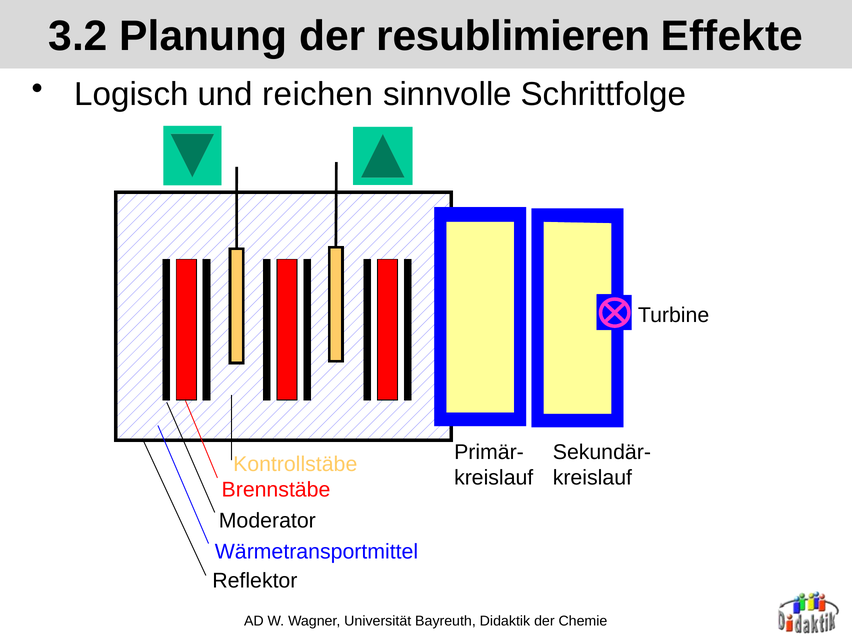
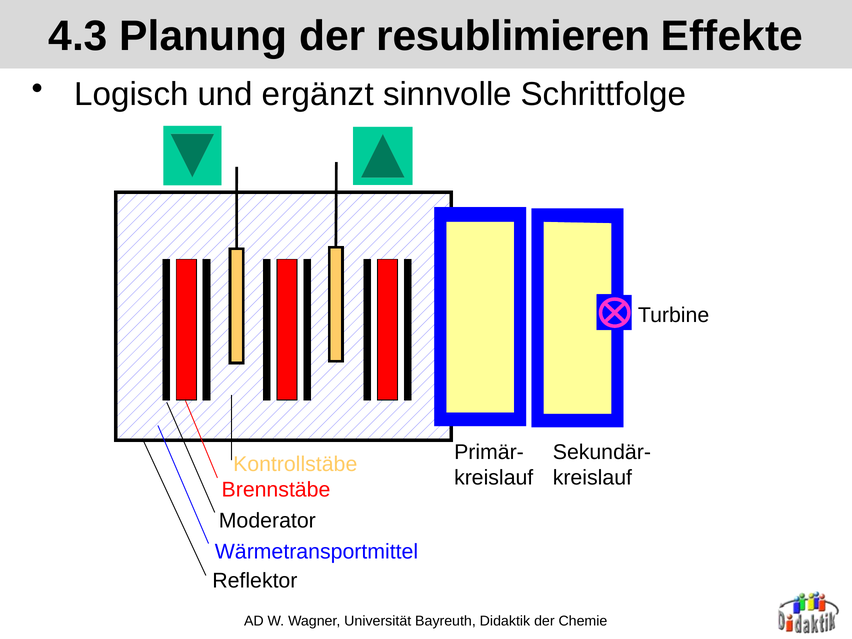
3.2: 3.2 -> 4.3 (78, 36)
reichen: reichen -> ergänzt (318, 94)
